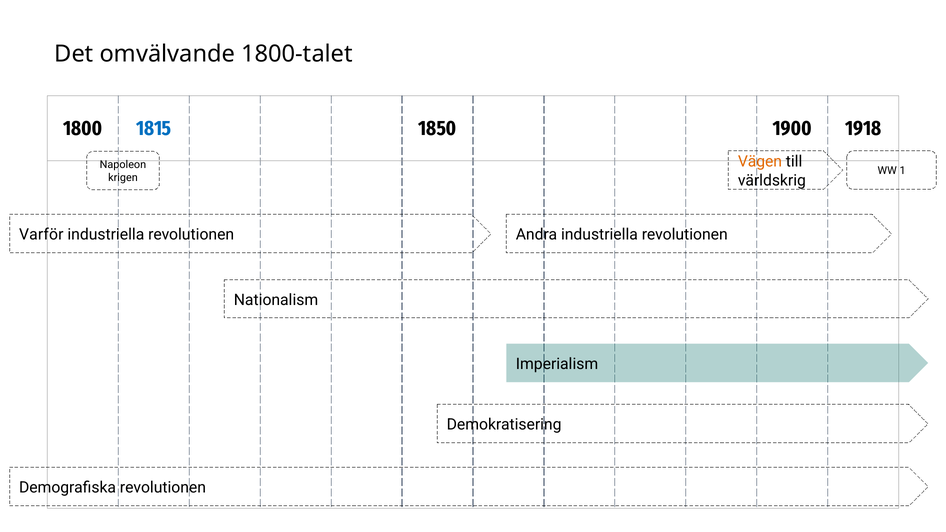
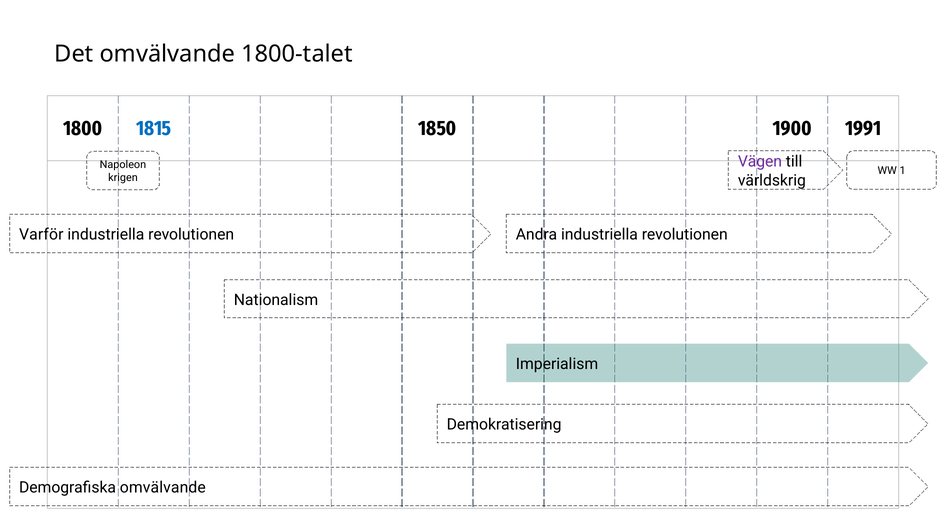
1918: 1918 -> 1991 (863, 128)
Vägen colour: orange -> purple (760, 162)
Demografiska revolutionen: revolutionen -> omvälvande (163, 488)
